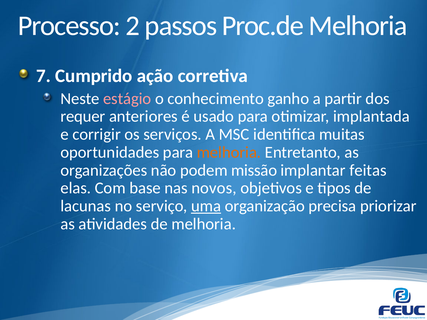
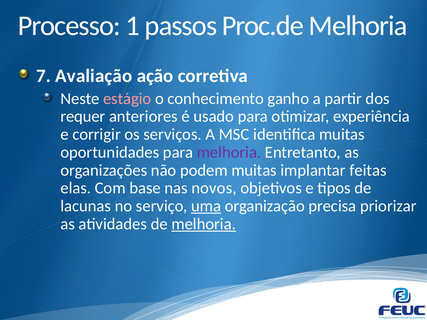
2: 2 -> 1 (133, 26)
Cumprido: Cumprido -> Avaliação (94, 76)
implantada: implantada -> experiência (371, 117)
melhoria colour: orange -> purple (229, 152)
podem missão: missão -> muitas (254, 170)
melhoria underline: none -> present (204, 224)
